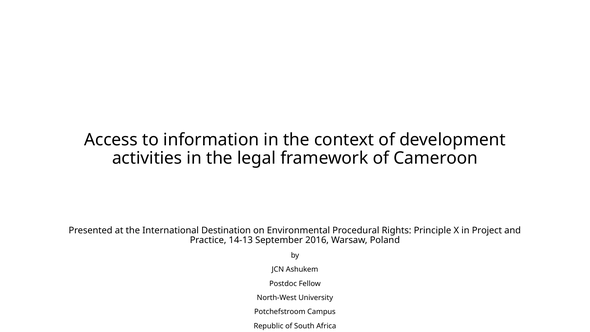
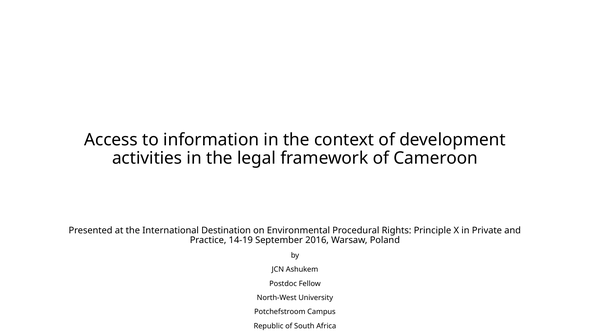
Project: Project -> Private (487, 230)
14-13: 14-13 -> 14-19 (241, 240)
